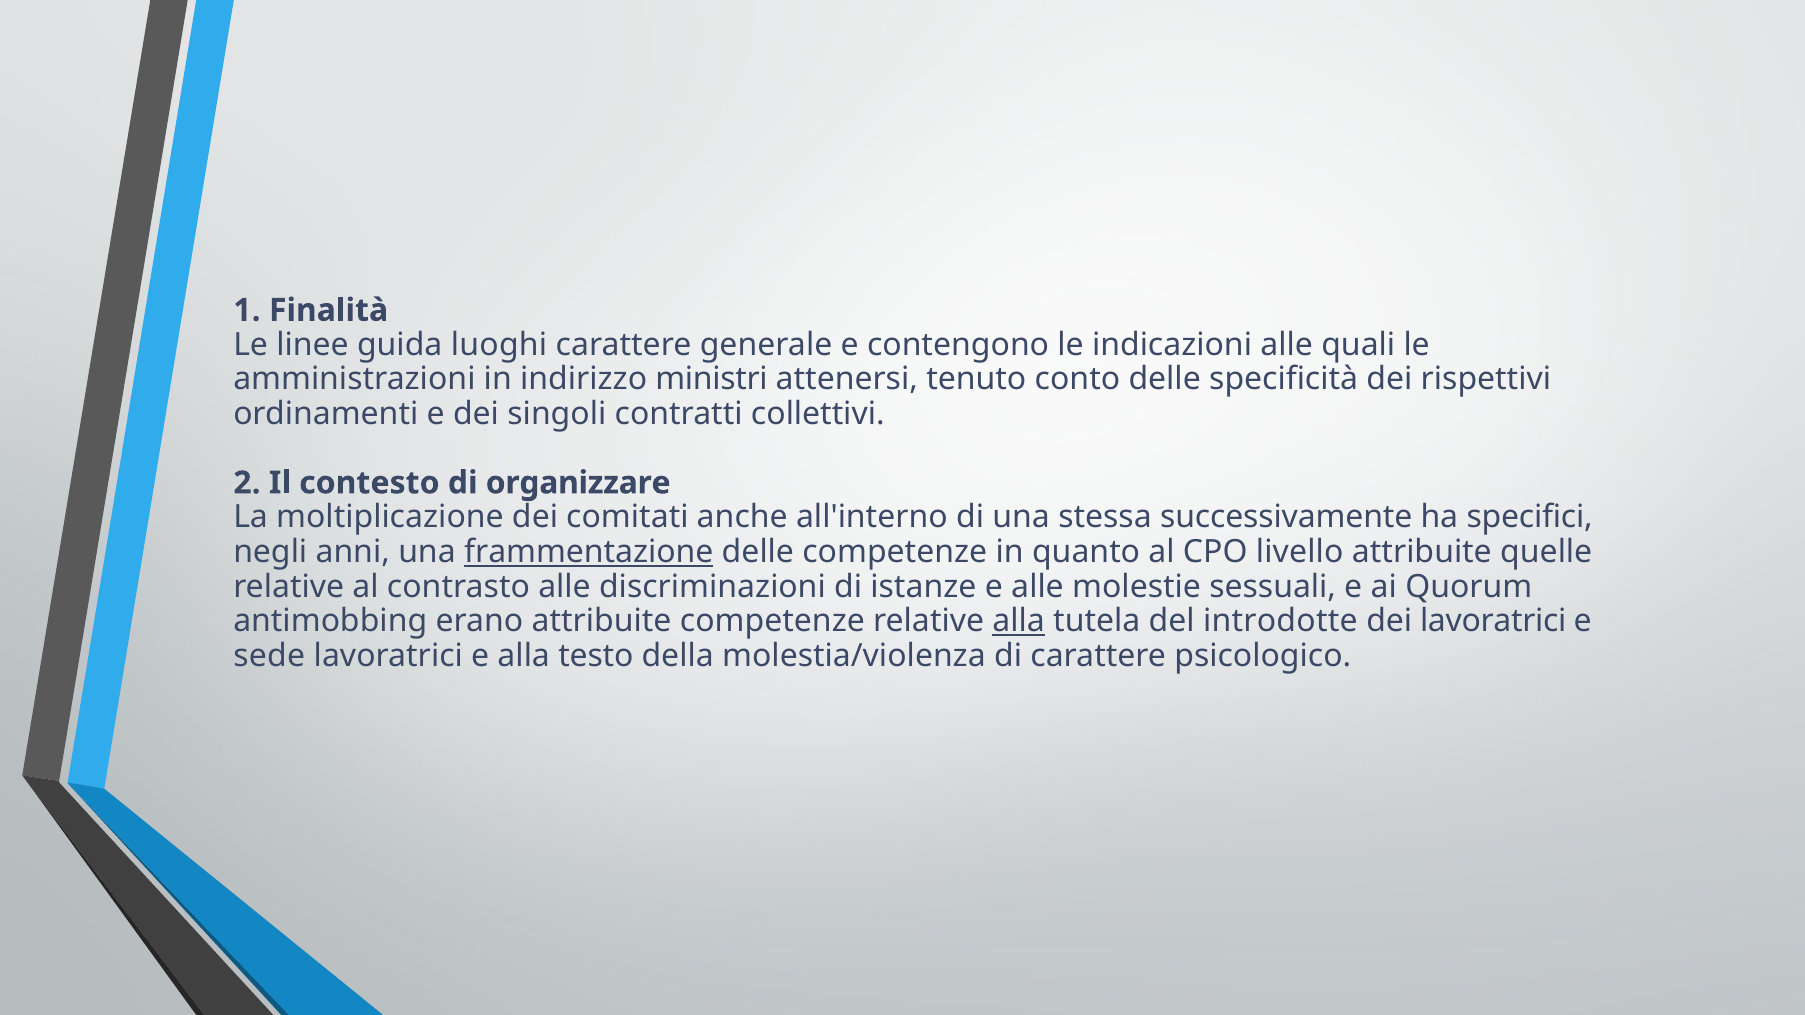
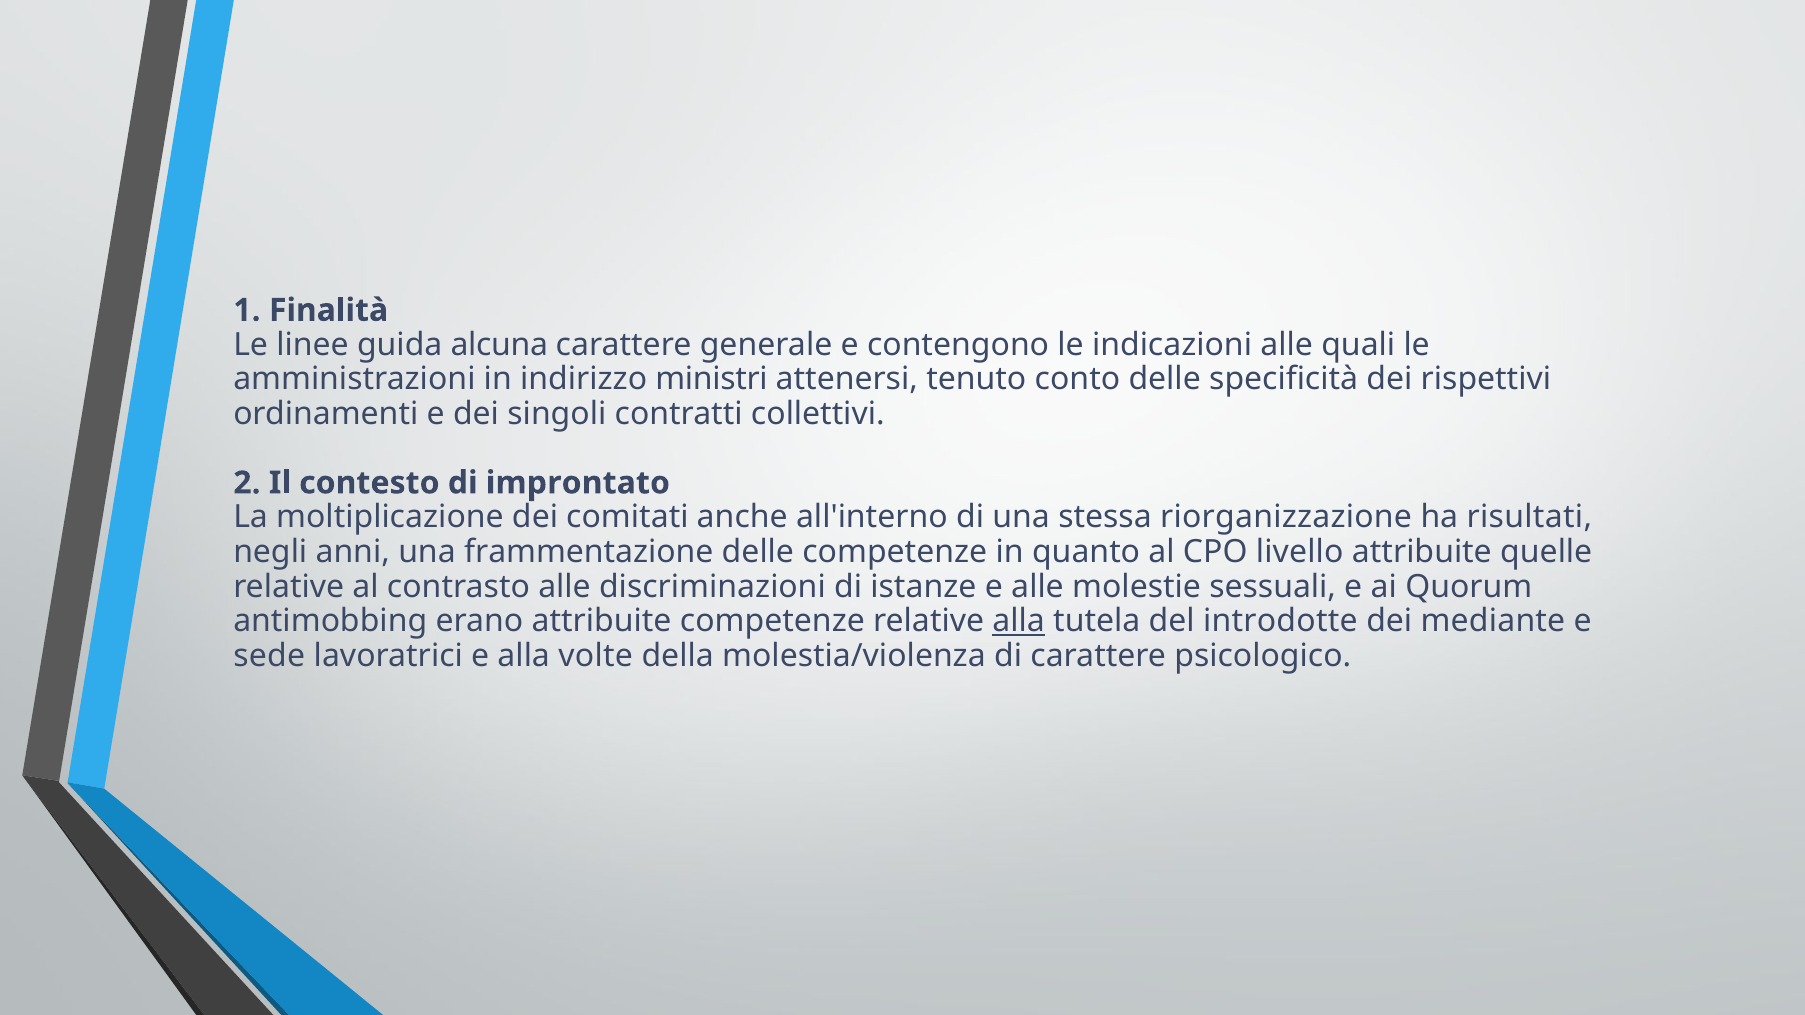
luoghi: luoghi -> alcuna (499, 345)
organizzare: organizzare -> improntato (578, 483)
successivamente: successivamente -> riorganizzazione (1286, 518)
specifici: specifici -> risultati (1529, 518)
frammentazione underline: present -> none (589, 552)
dei lavoratrici: lavoratrici -> mediante (1493, 621)
testo: testo -> volte (596, 656)
